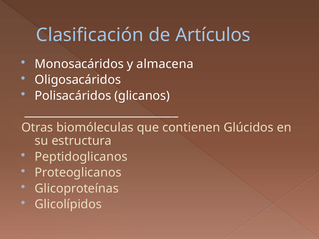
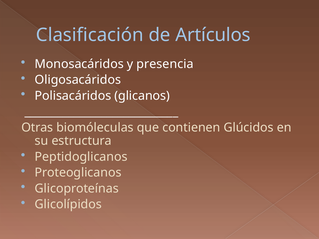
almacena: almacena -> presencia (165, 64)
